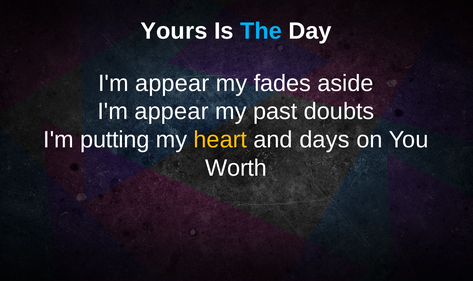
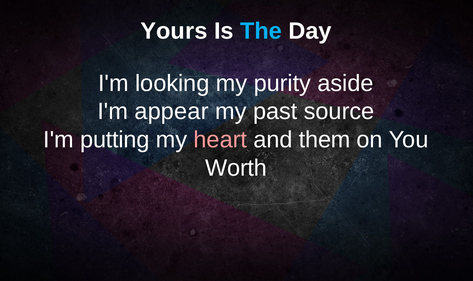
appear: appear -> looking (172, 83)
fades: fades -> purity (282, 83)
doubts: doubts -> source (339, 111)
heart colour: yellow -> pink (220, 139)
days: days -> them (325, 139)
